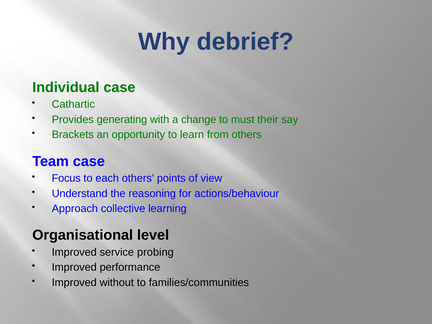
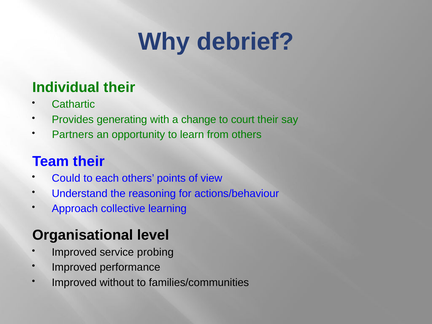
Individual case: case -> their (119, 87)
must: must -> court (243, 120)
Brackets: Brackets -> Partners (73, 135)
Team case: case -> their (89, 161)
Focus: Focus -> Could (66, 178)
